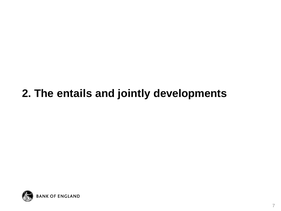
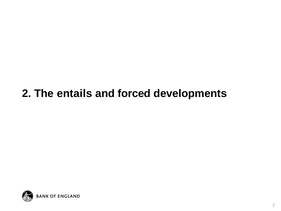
jointly: jointly -> forced (134, 93)
